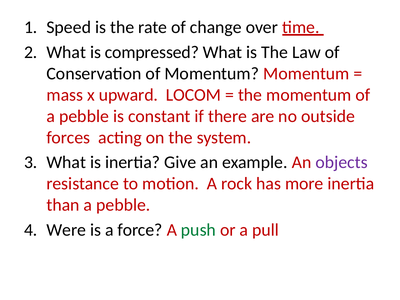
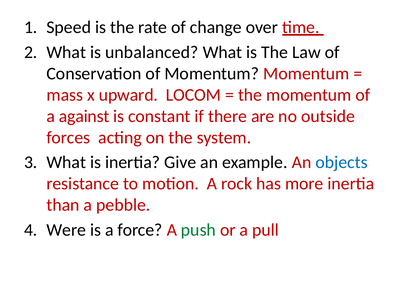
compressed: compressed -> unbalanced (152, 52)
pebble: pebble -> against (84, 116)
objects colour: purple -> blue (342, 162)
